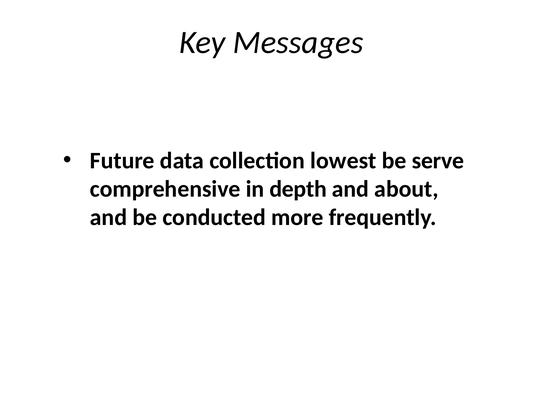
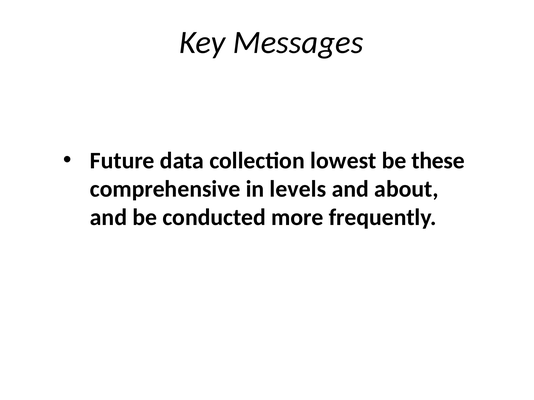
serve: serve -> these (438, 161)
depth: depth -> levels (298, 189)
